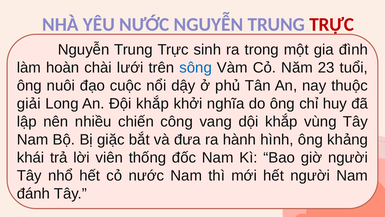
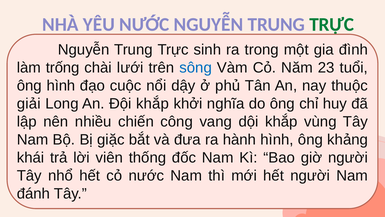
TRỰC colour: red -> green (332, 24)
hoàn: hoàn -> trống (63, 68)
ông nuôi: nuôi -> hình (61, 86)
